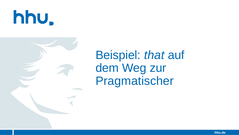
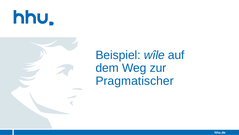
that: that -> wîle (154, 55)
